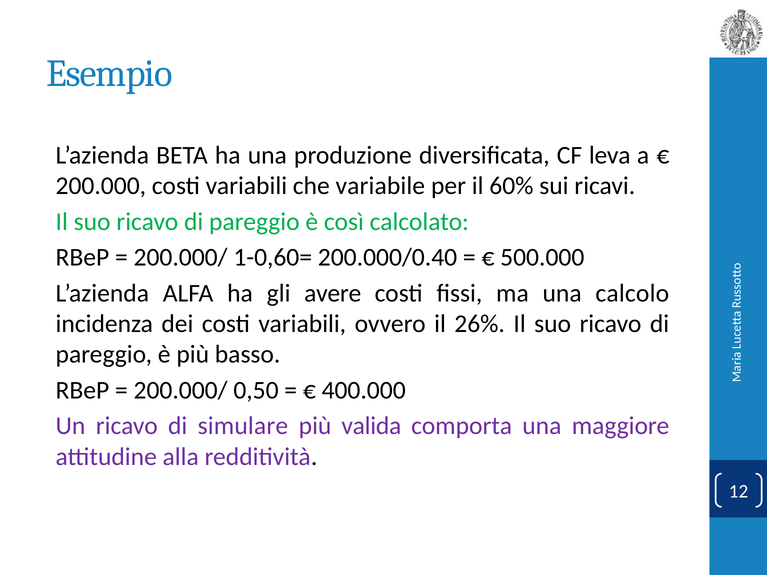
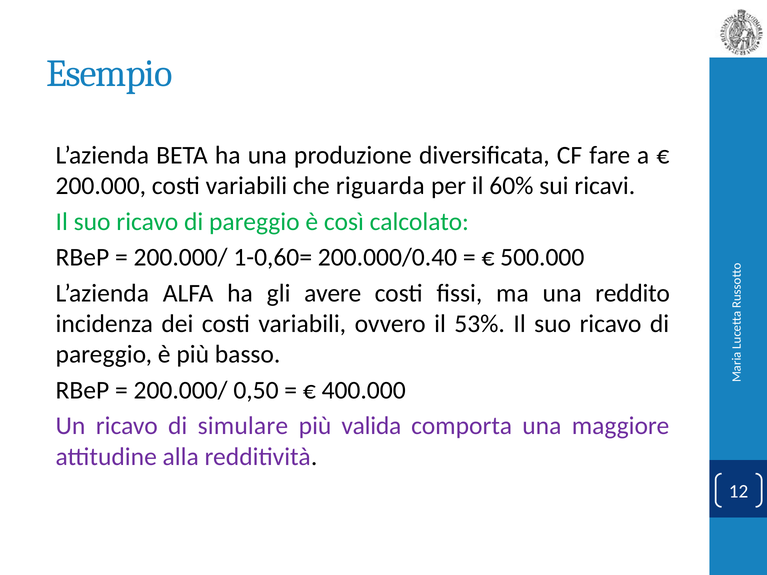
leva: leva -> fare (610, 155)
variabile: variabile -> riguarda (380, 186)
calcolo: calcolo -> reddito (633, 293)
26%: 26% -> 53% (480, 324)
